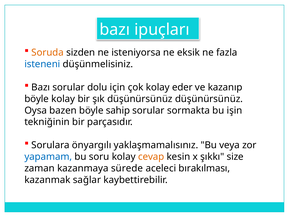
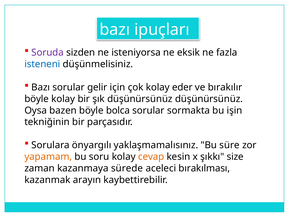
Soruda colour: orange -> purple (48, 53)
dolu: dolu -> gelir (97, 87)
kazanıp: kazanıp -> bırakılır (225, 87)
sahip: sahip -> bolca (118, 110)
veya: veya -> süre (229, 145)
yapamam colour: blue -> orange (48, 157)
sağlar: sağlar -> arayın (87, 180)
